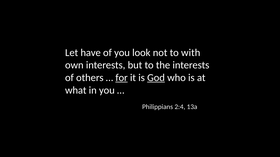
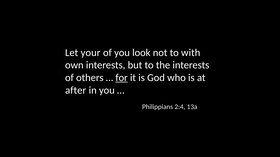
have: have -> your (91, 53)
God underline: present -> none (156, 78)
what: what -> after (76, 91)
